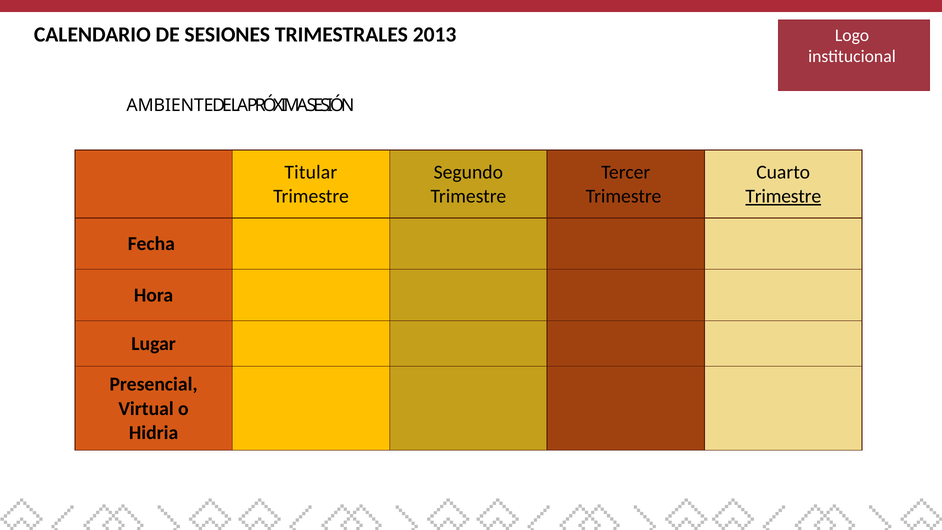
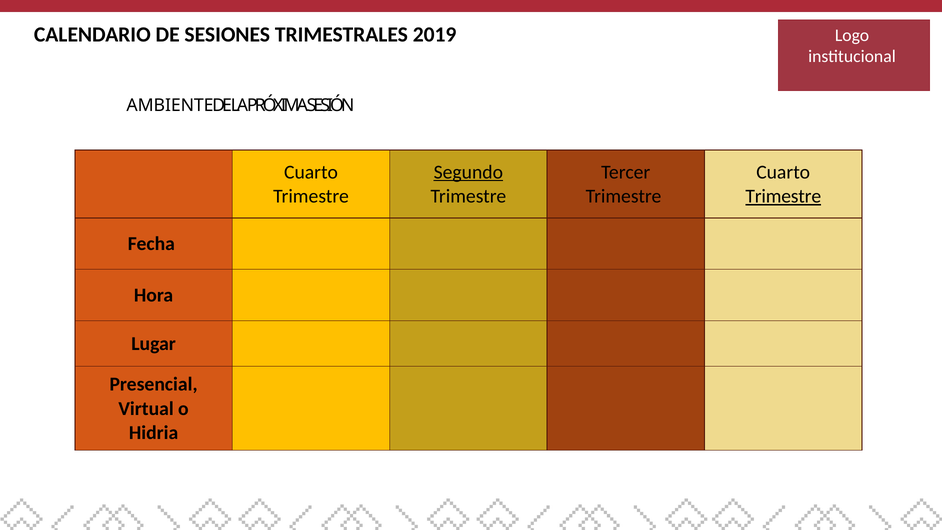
2013: 2013 -> 2019 (435, 34)
Titular: Titular -> Cuarto (311, 172)
Segundo underline: none -> present (468, 172)
